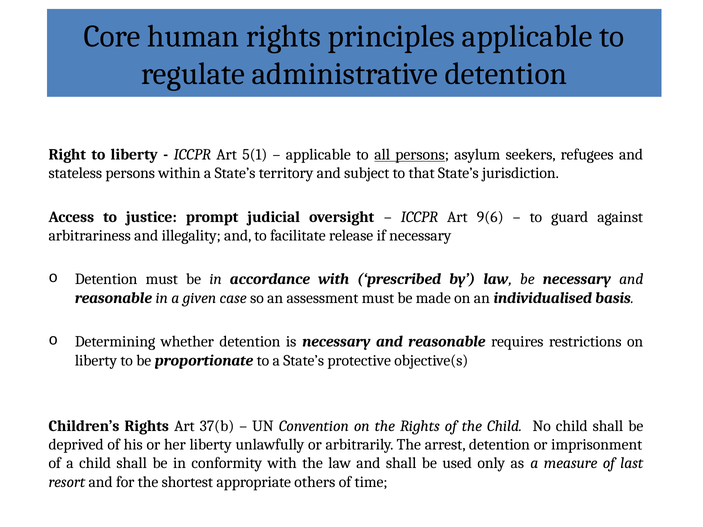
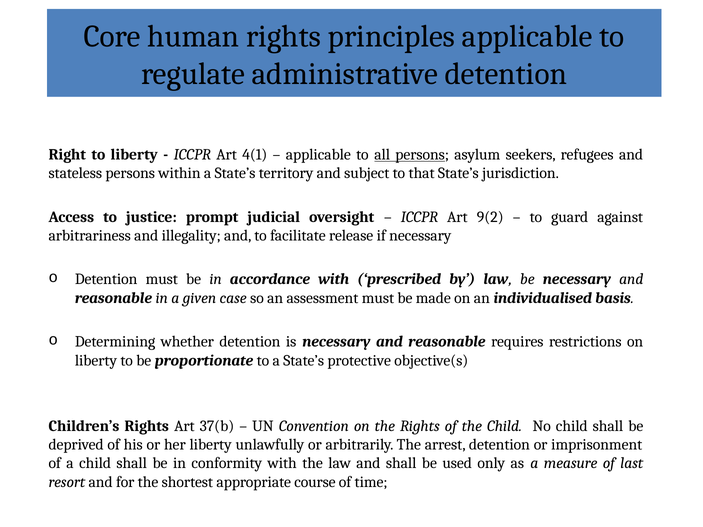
5(1: 5(1 -> 4(1 (255, 155)
9(6: 9(6 -> 9(2 (490, 217)
others: others -> course (315, 482)
